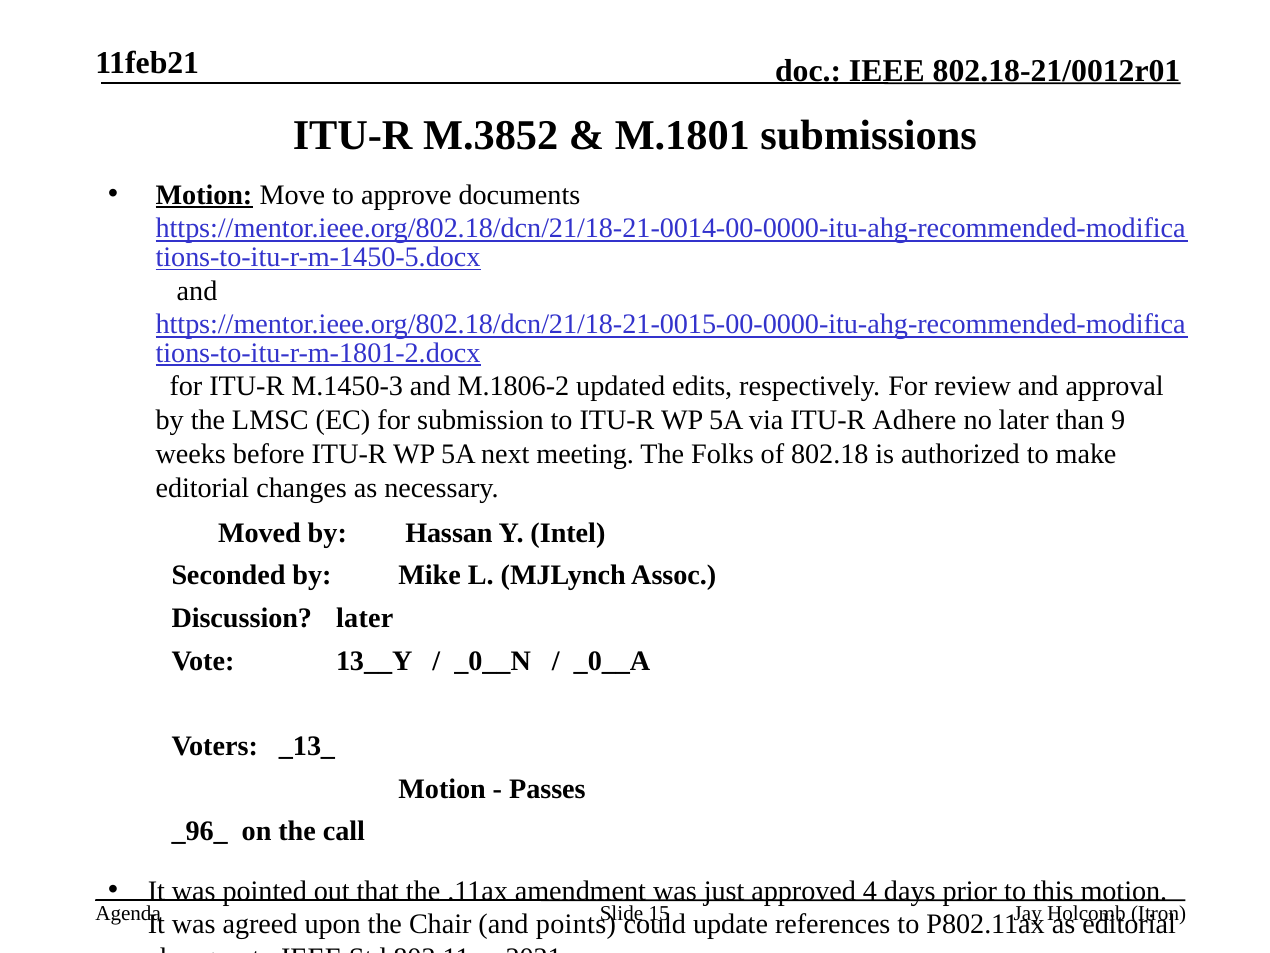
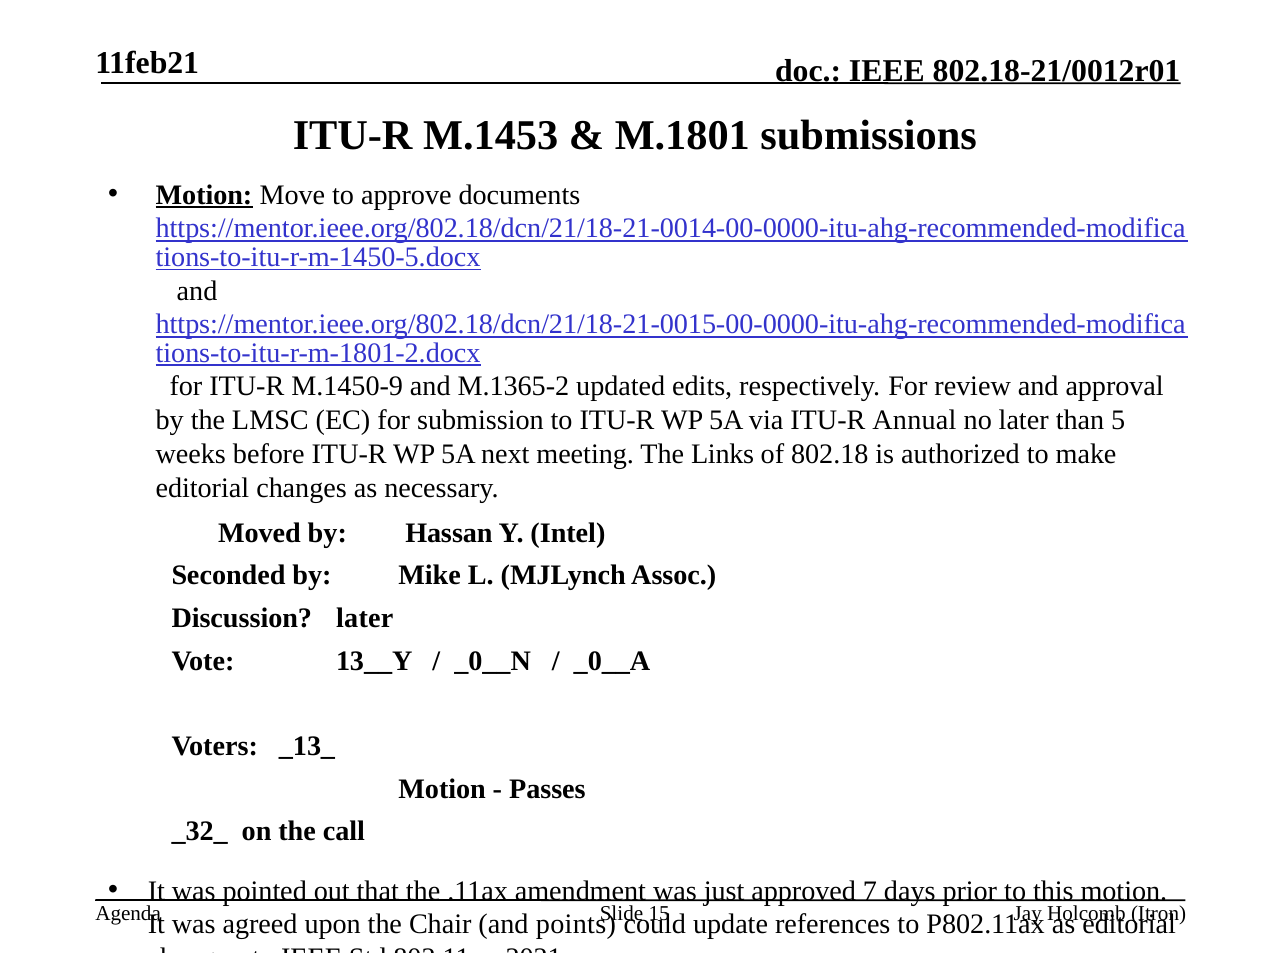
M.3852: M.3852 -> M.1453 (491, 136)
M.1450-3: M.1450-3 -> M.1450-9 (347, 386)
M.1806-2: M.1806-2 -> M.1365-2 (513, 386)
Adhere: Adhere -> Annual (914, 420)
9: 9 -> 5 (1118, 420)
Folks: Folks -> Links (723, 454)
_96_: _96_ -> _32_ (200, 831)
4: 4 -> 7 (870, 890)
